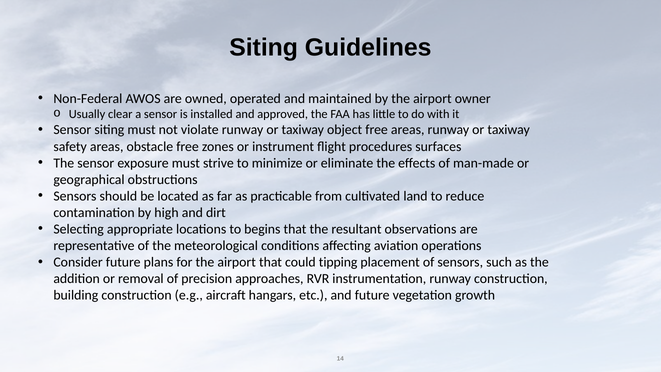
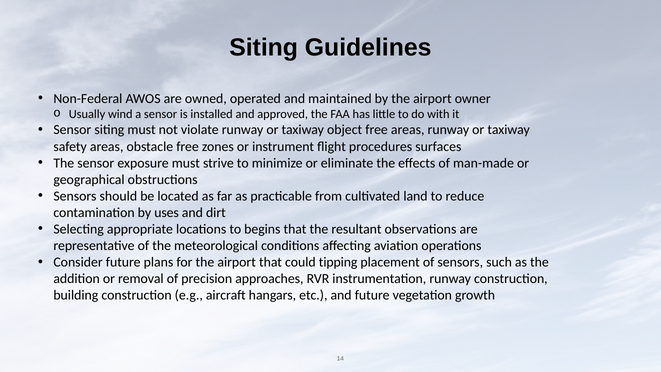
clear: clear -> wind (120, 114)
high: high -> uses (167, 213)
